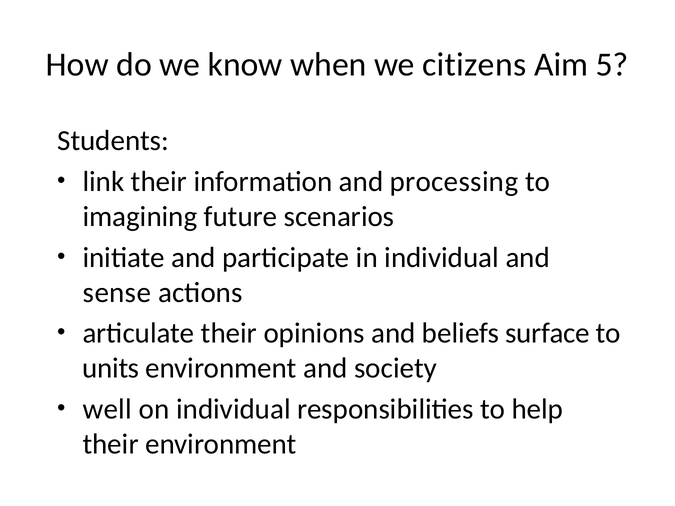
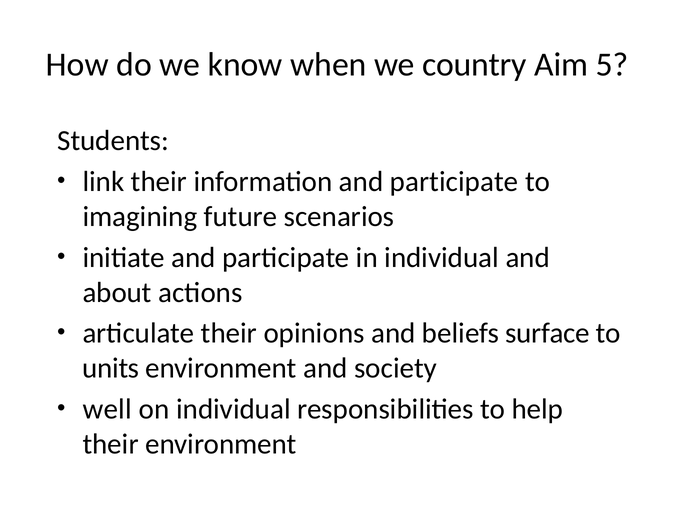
citizens: citizens -> country (475, 65)
information and processing: processing -> participate (454, 182)
sense: sense -> about (117, 293)
